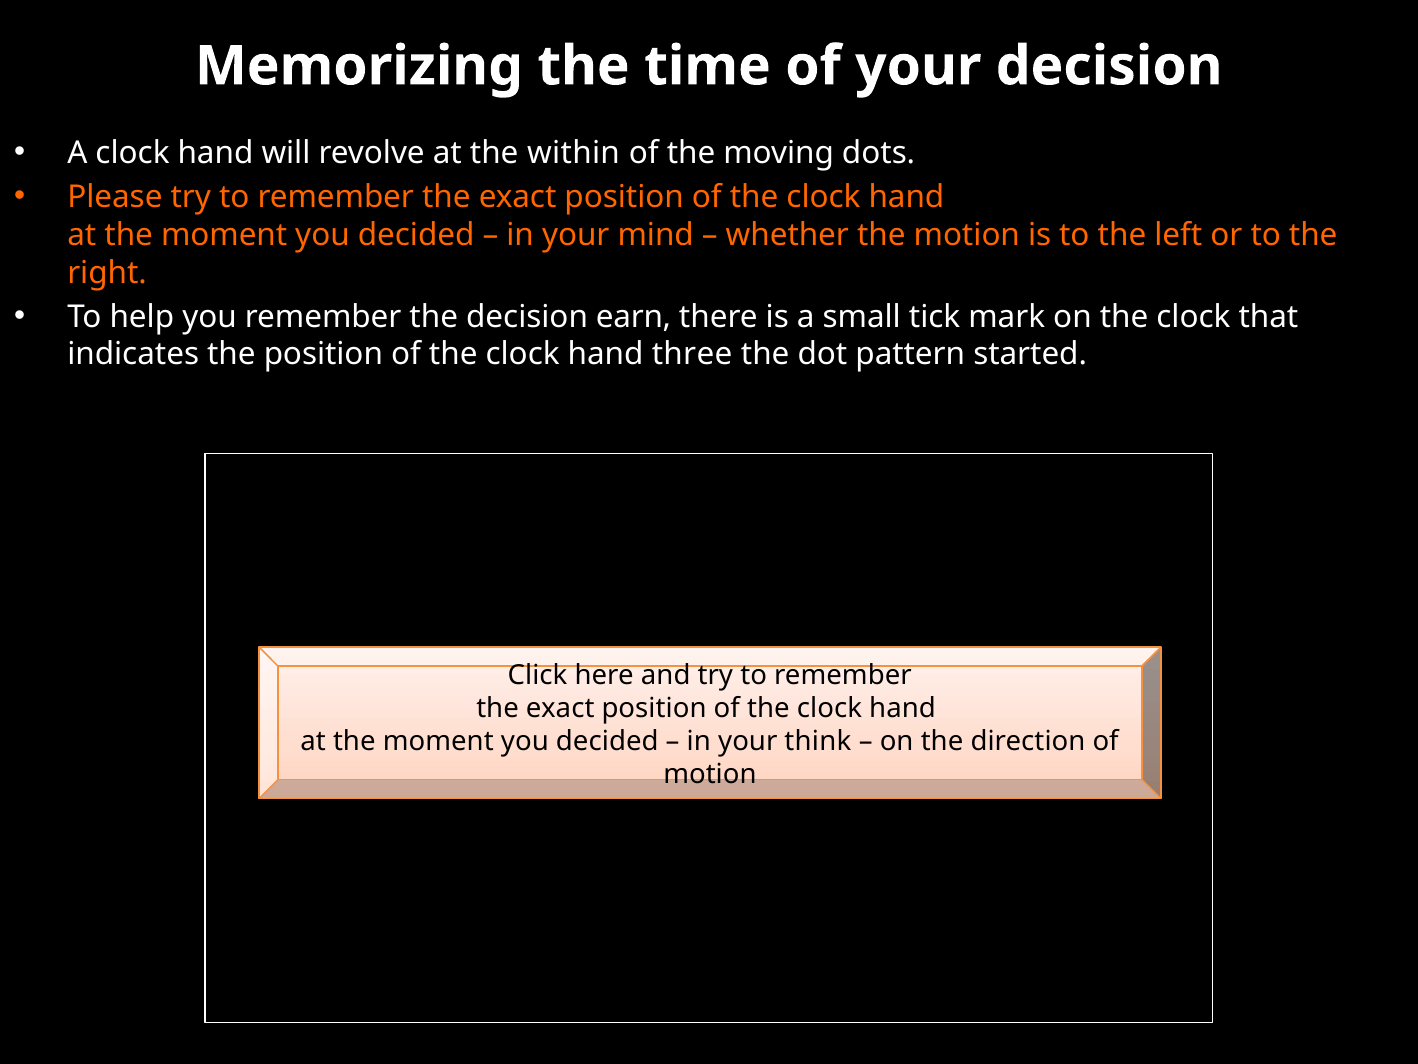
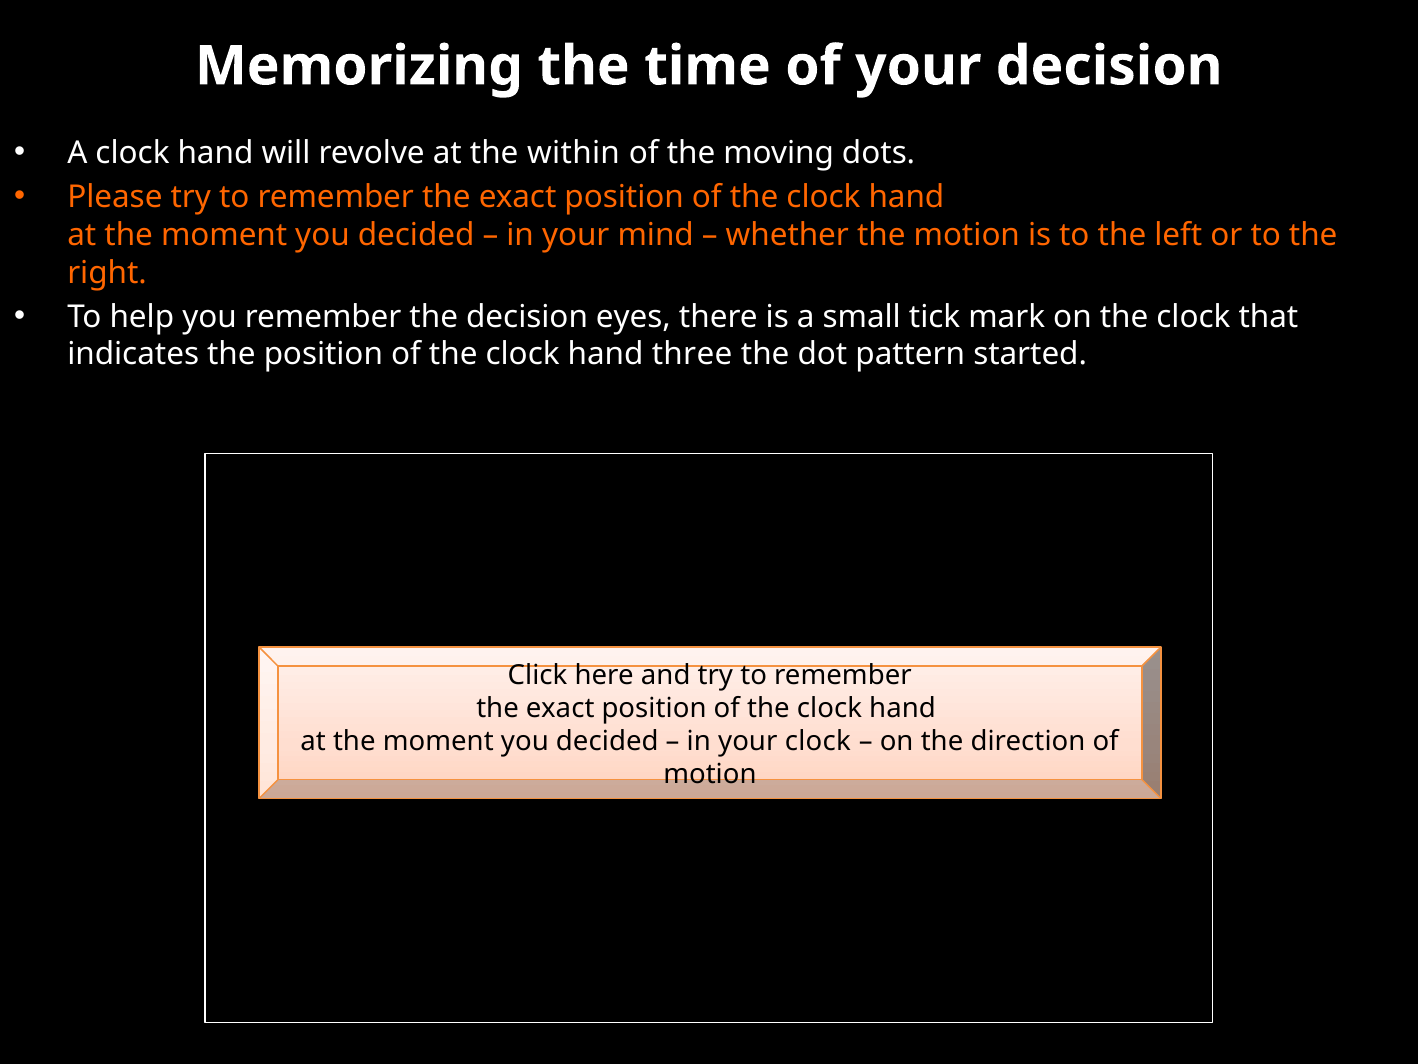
earn: earn -> eyes (633, 317)
your think: think -> clock (818, 741)
